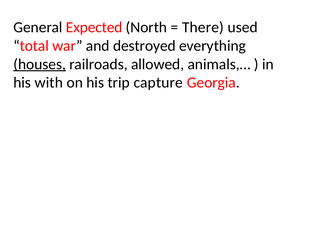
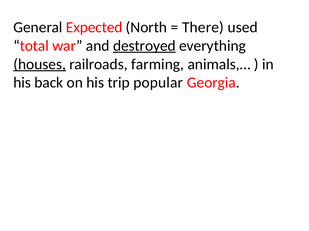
destroyed underline: none -> present (144, 46)
allowed: allowed -> farming (158, 64)
with: with -> back (49, 83)
capture: capture -> popular (158, 83)
